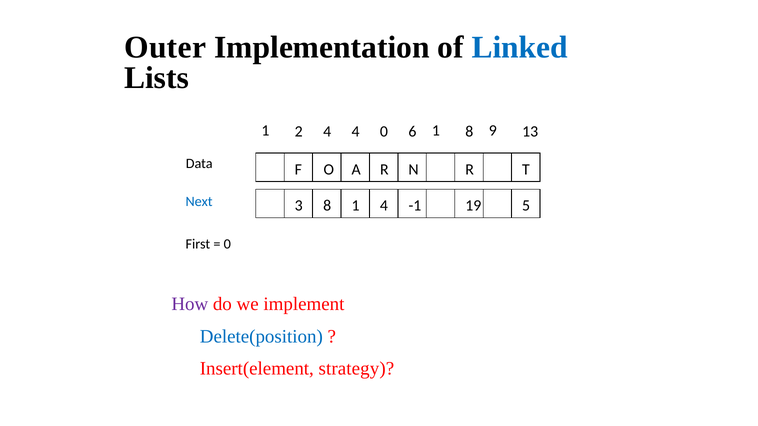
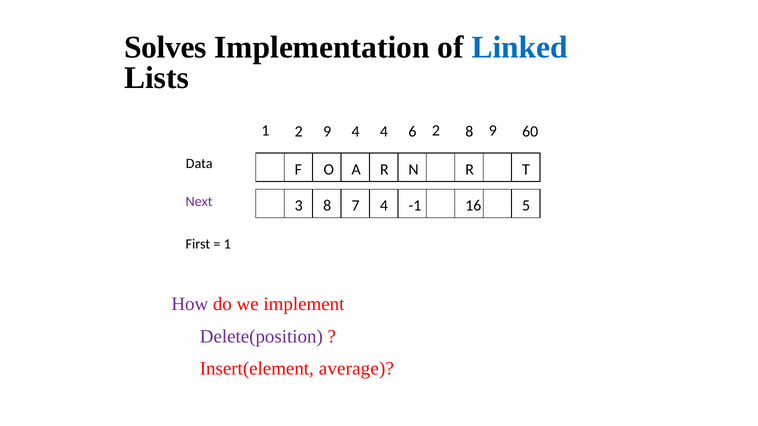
Outer: Outer -> Solves (165, 47)
1 1: 1 -> 2 (436, 131)
4: 4 -> 9 (327, 132)
4 0: 0 -> 4 (384, 132)
13: 13 -> 60 (530, 132)
Next colour: blue -> purple (199, 202)
8 1: 1 -> 7 (356, 206)
19: 19 -> 16 (473, 206)
0: 0 -> 1 (227, 244)
Delete(position colour: blue -> purple (261, 337)
strategy: strategy -> average (356, 369)
